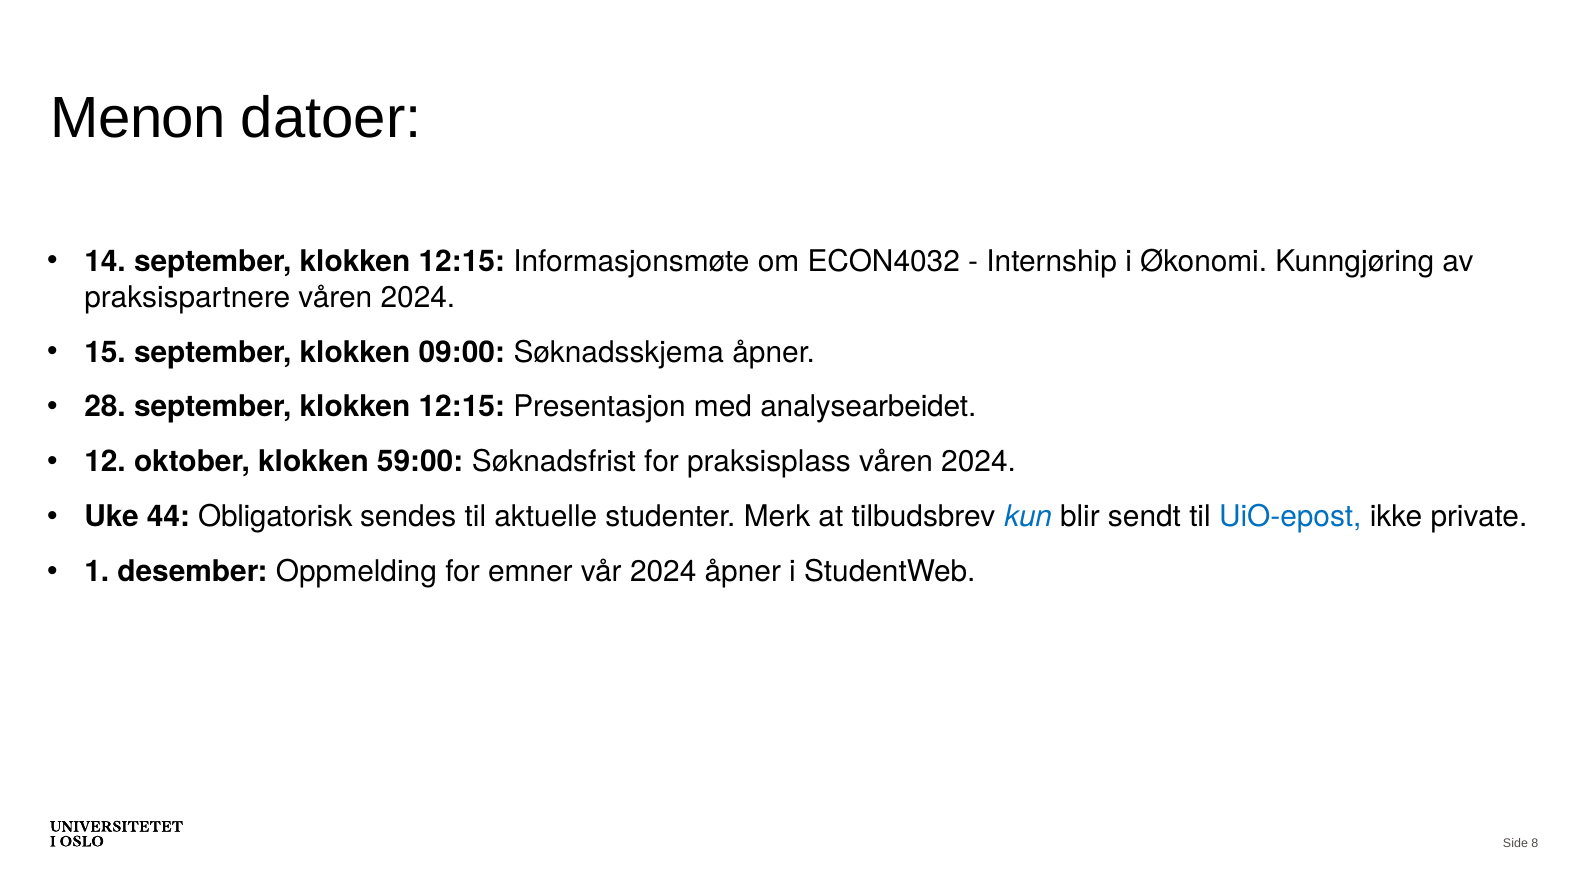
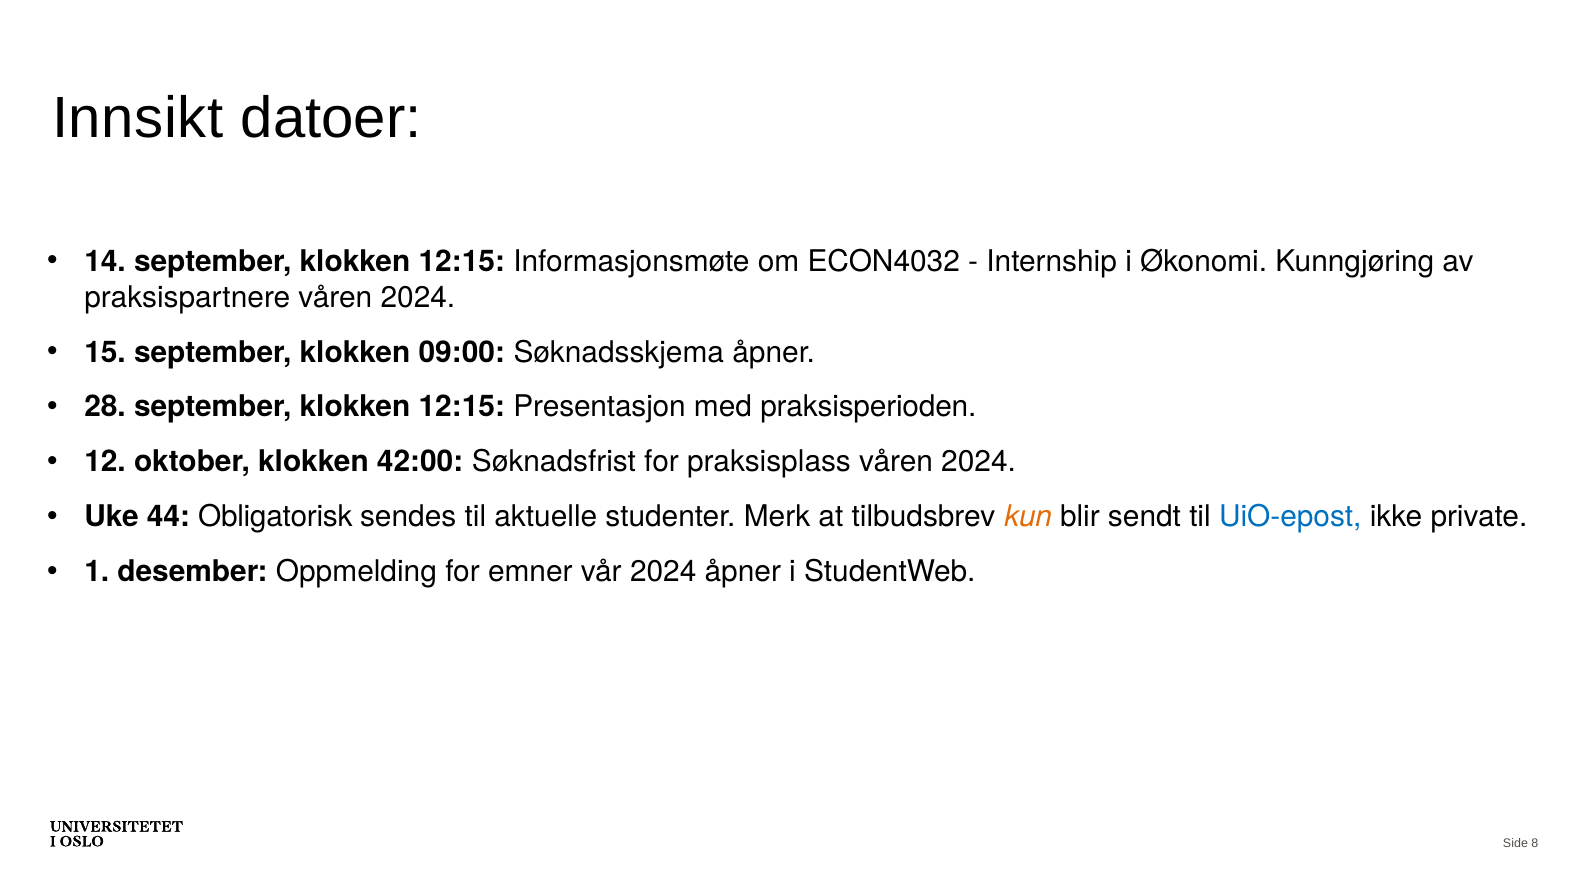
Menon: Menon -> Innsikt (138, 118)
analysearbeidet: analysearbeidet -> praksisperioden (868, 407)
59:00: 59:00 -> 42:00 (420, 462)
kun colour: blue -> orange (1028, 517)
